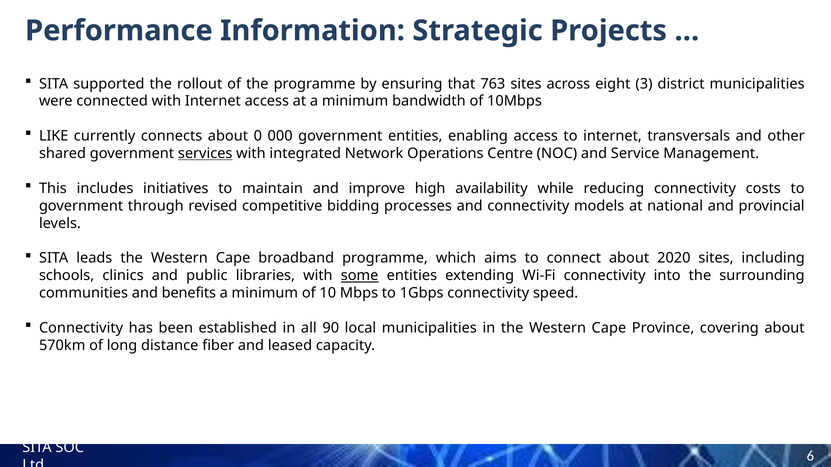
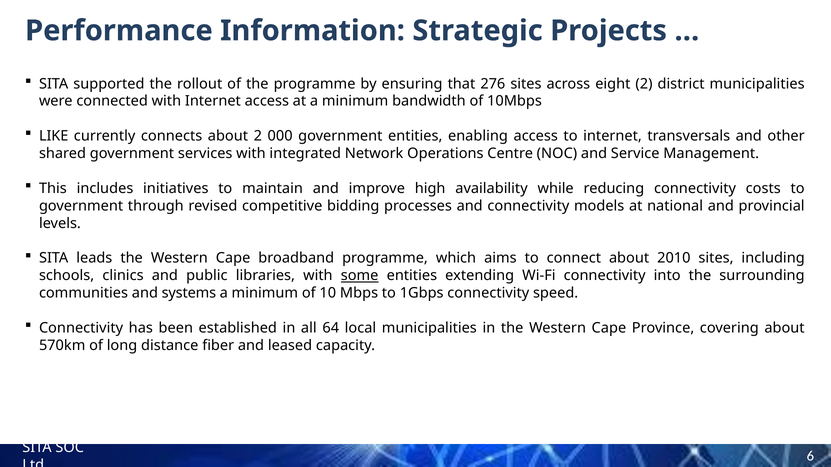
763: 763 -> 276 (493, 84)
eight 3: 3 -> 2 (644, 84)
about 0: 0 -> 2 (258, 136)
services underline: present -> none (205, 154)
2020: 2020 -> 2010 (674, 258)
benefits: benefits -> systems (189, 293)
90: 90 -> 64 (331, 328)
